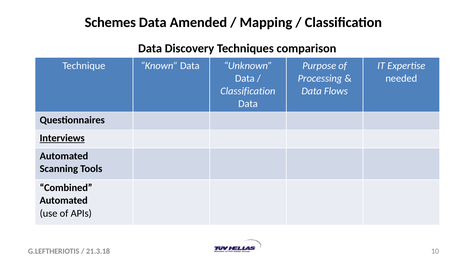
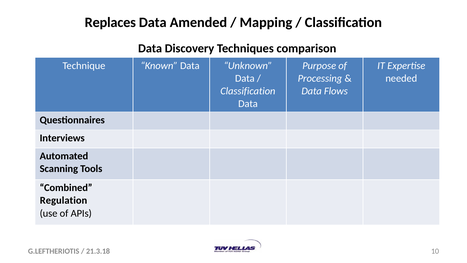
Schemes: Schemes -> Replaces (110, 22)
Interviews underline: present -> none (62, 138)
Automated: Automated -> Regulation (64, 200)
